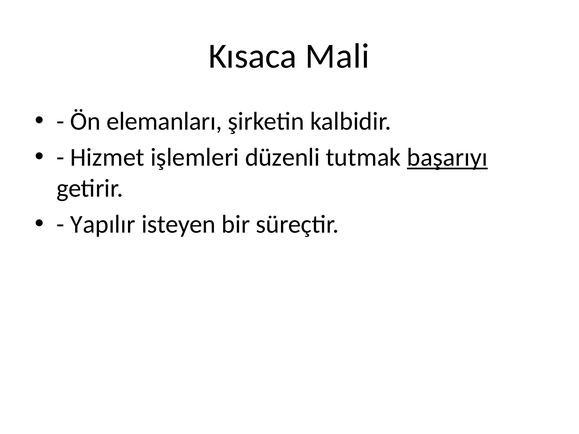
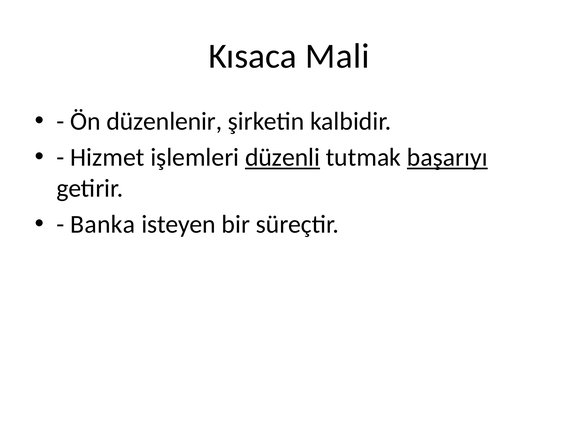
elemanları: elemanları -> düzenlenir (164, 121)
düzenli underline: none -> present (282, 158)
Yapılır: Yapılır -> Banka (103, 224)
